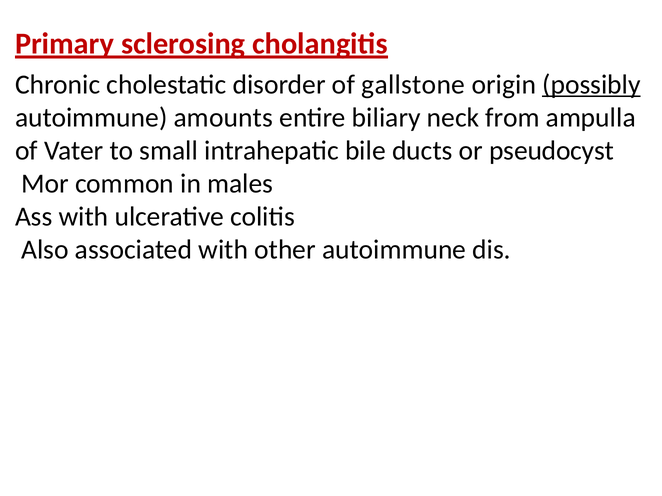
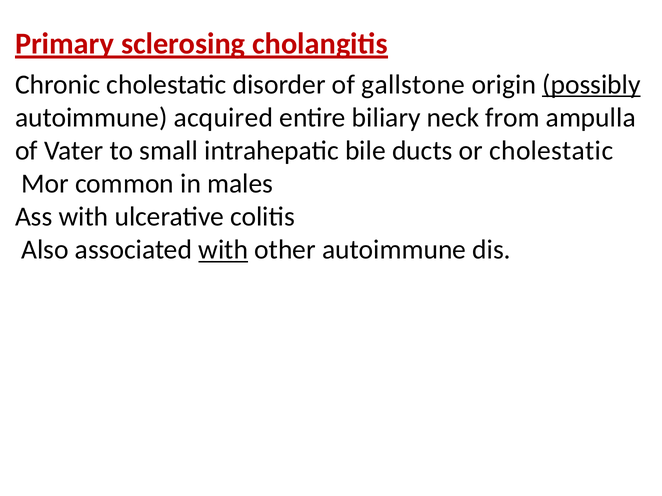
amounts: amounts -> acquired (223, 118)
or pseudocyst: pseudocyst -> cholestatic (551, 151)
with underline: none -> present (223, 250)
